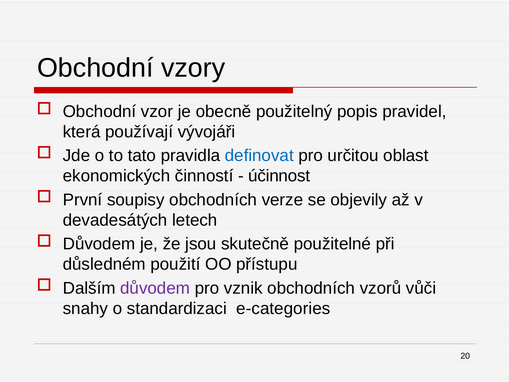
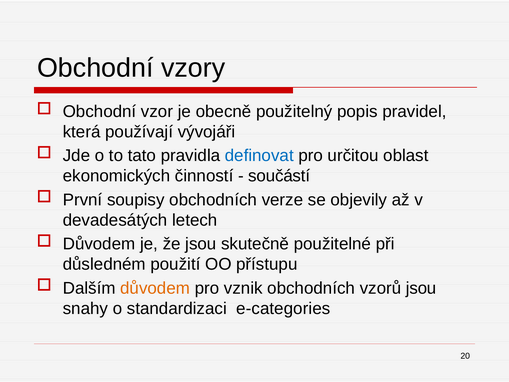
účinnost: účinnost -> součástí (279, 176)
důvodem colour: purple -> orange (155, 288)
vzorů vůči: vůči -> jsou (421, 288)
